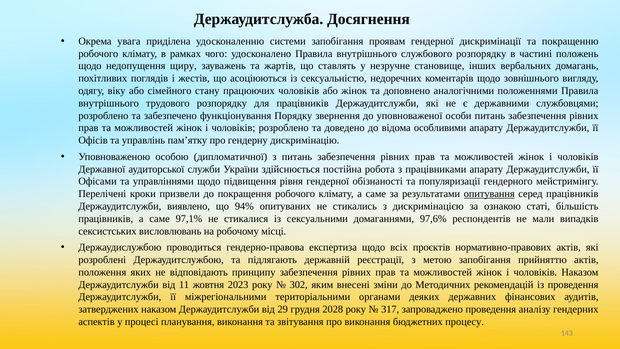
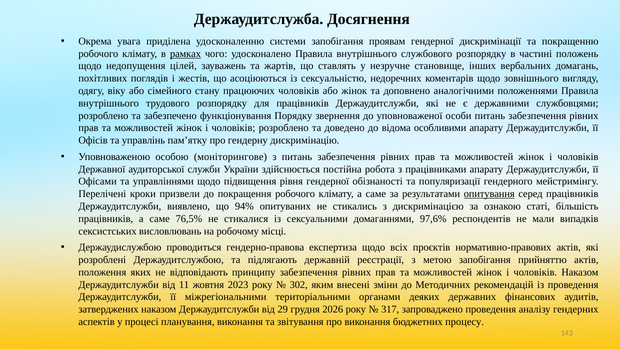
рамках underline: none -> present (185, 54)
щиру: щиру -> цілей (183, 66)
дипломатичної: дипломатичної -> моніторингове (230, 157)
97,1%: 97,1% -> 76,5% (189, 219)
2028: 2028 -> 2026 (333, 309)
